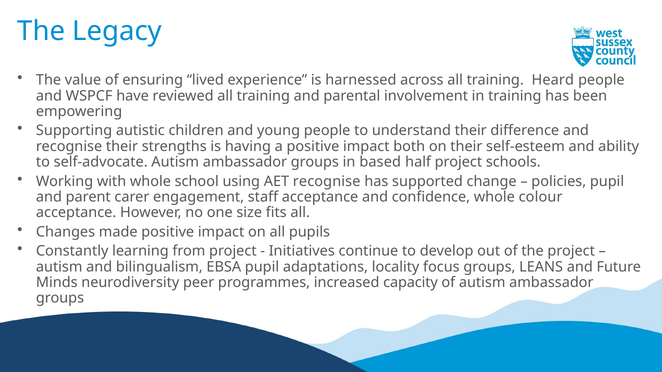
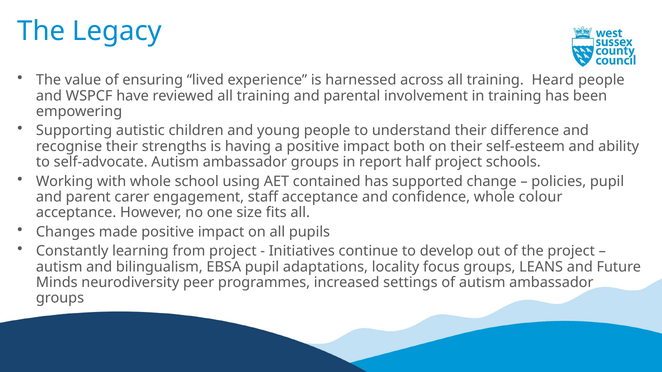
based: based -> report (380, 162)
AET recognise: recognise -> contained (327, 181)
capacity: capacity -> settings (410, 283)
